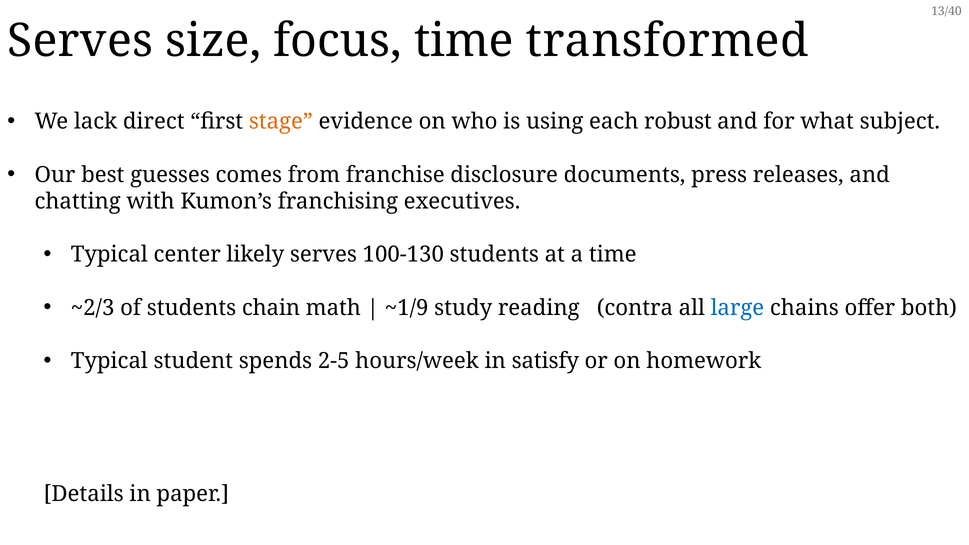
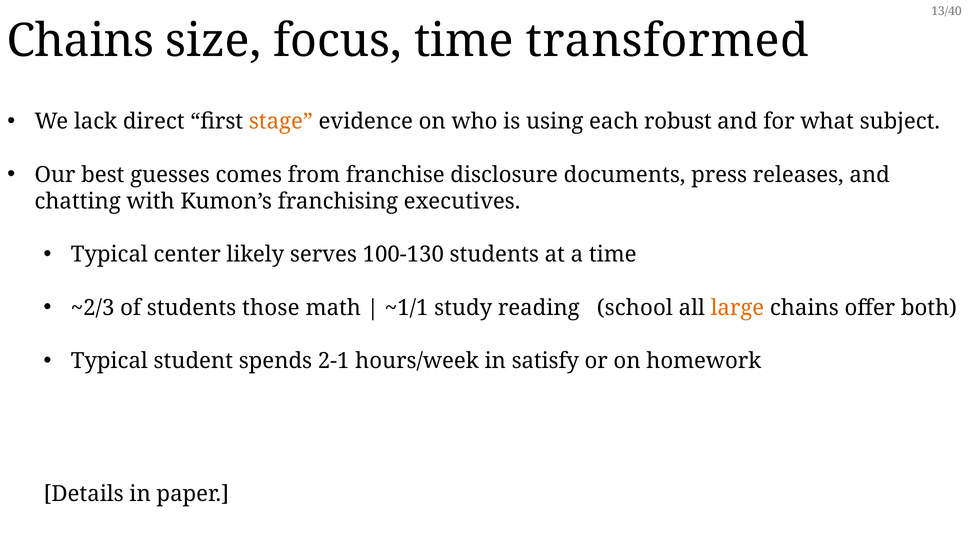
Serves: Serves -> Chains (81, 41)
chain: chain -> those (271, 308)
~1/9: ~1/9 -> ~1/1 (407, 308)
contra: contra -> school (635, 308)
large colour: blue -> orange (737, 308)
2-5: 2-5 -> 2-1 (334, 361)
